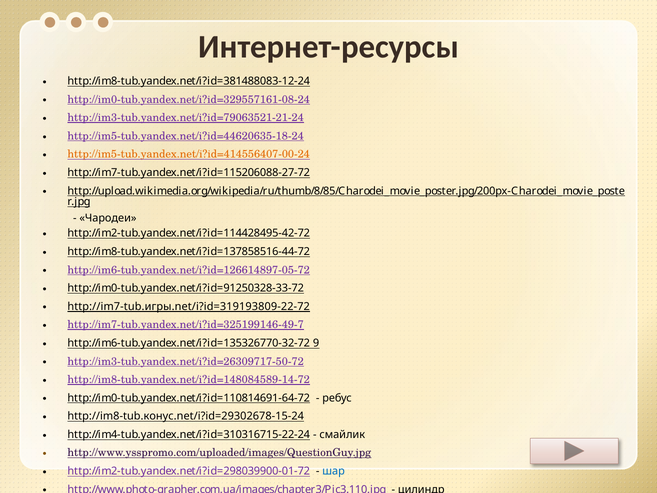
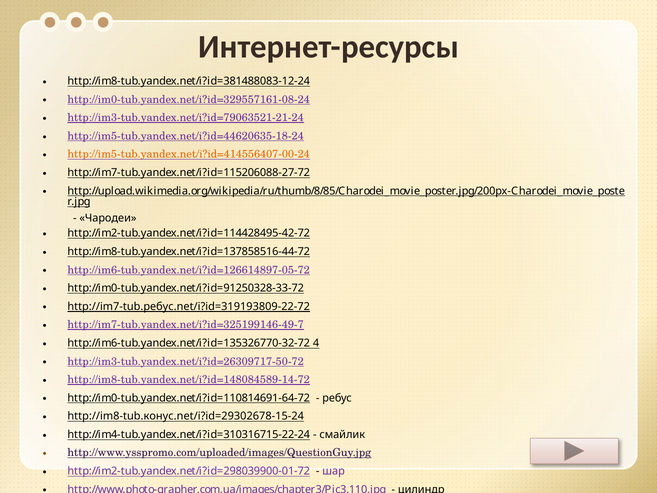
http://im7-tub.игры.net/i?id=319193809-22-72: http://im7-tub.игры.net/i?id=319193809-22-72 -> http://im7-tub.ребус.net/i?id=319193809-22-72 (189, 306)
9: 9 -> 4 (316, 343)
шар colour: blue -> purple (334, 471)
